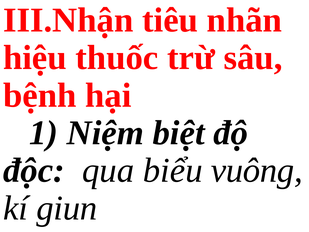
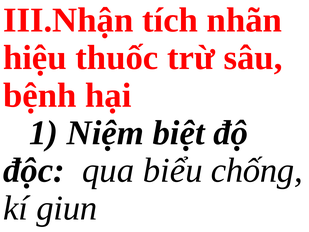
tiêu: tiêu -> tích (170, 20)
vuông: vuông -> chống (257, 170)
